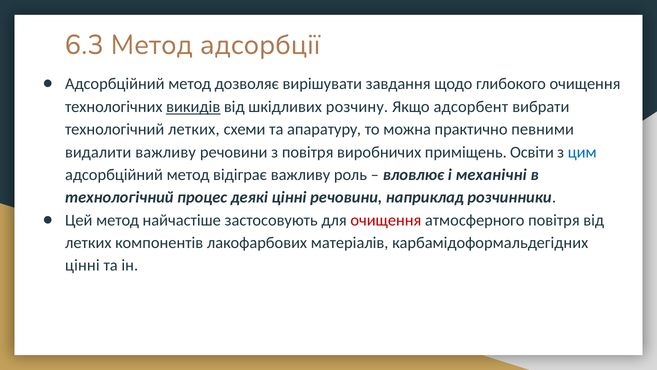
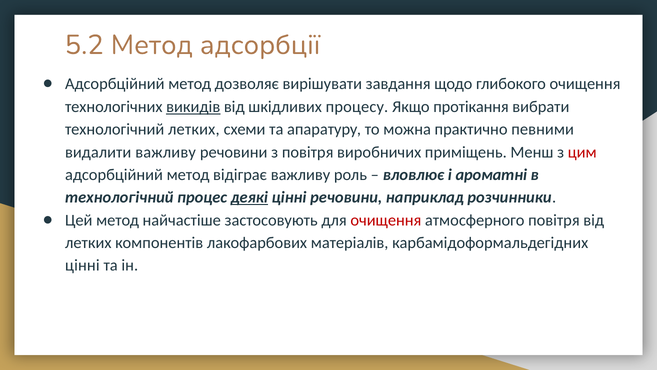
6.3: 6.3 -> 5.2 (84, 45)
розчину: розчину -> процесу (357, 107)
адсорбент: адсорбент -> протікання (471, 107)
Освіти: Освіти -> Менш (532, 152)
цим colour: blue -> red (582, 152)
механічні: механічні -> ароматні (491, 175)
деякі underline: none -> present (249, 197)
